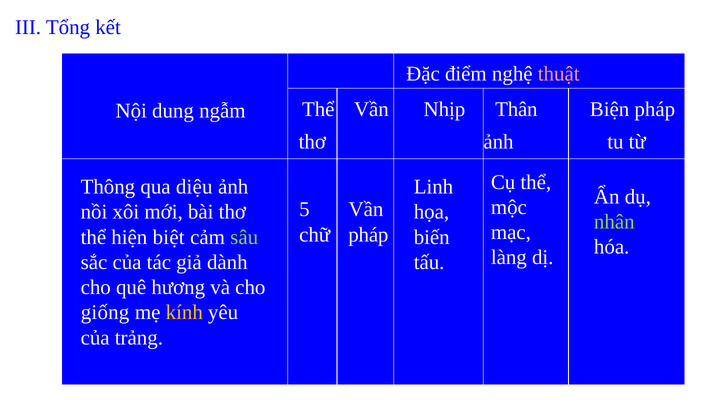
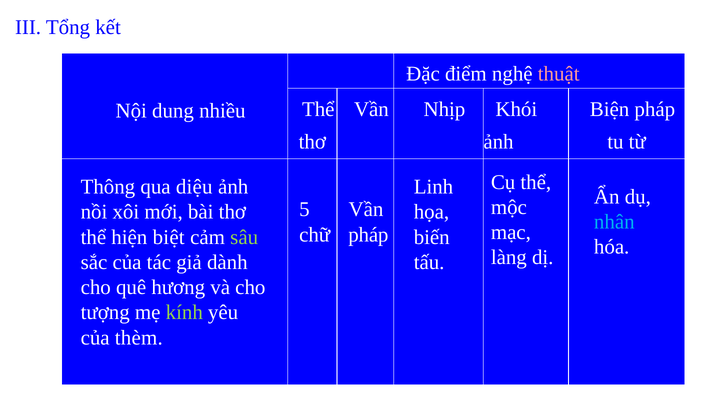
Thân: Thân -> Khói (516, 109)
ngẫm: ngẫm -> nhiều (222, 111)
nhân colour: light green -> light blue (614, 222)
giống: giống -> tượng (105, 312)
kính colour: yellow -> light green (184, 312)
trảng: trảng -> thèm (139, 338)
